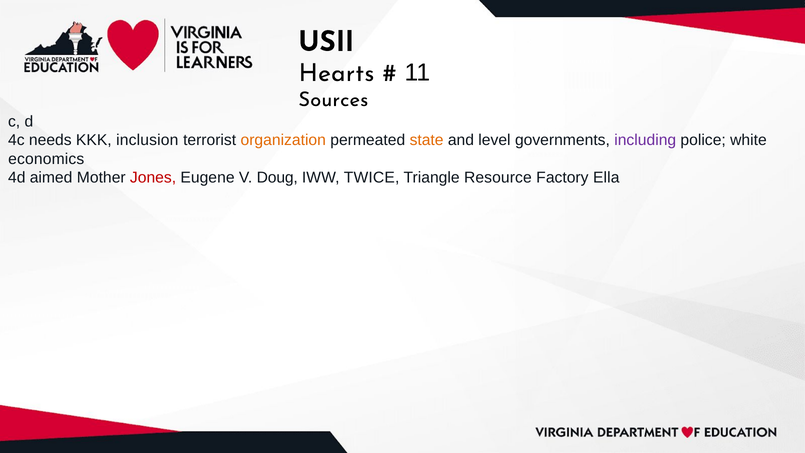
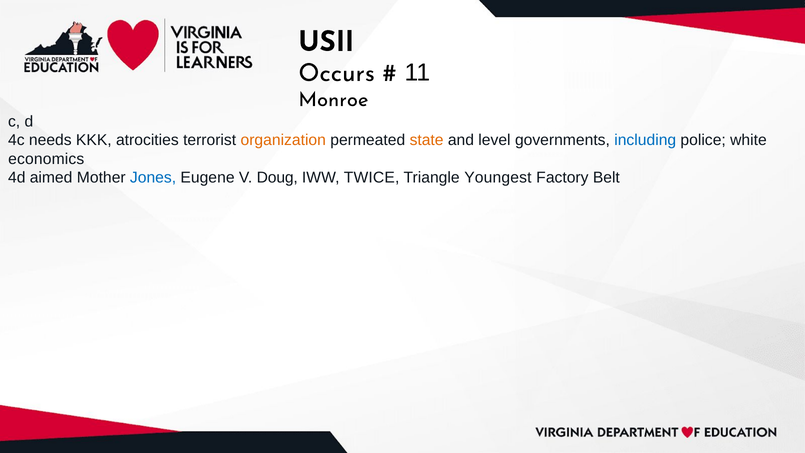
Hearts: Hearts -> Occurs (337, 73)
Sources: Sources -> Monroe (333, 99)
inclusion: inclusion -> atrocities (147, 140)
including colour: purple -> blue (645, 140)
Jones colour: red -> blue (153, 178)
Resource: Resource -> Youngest (498, 178)
Ella: Ella -> Belt (606, 178)
